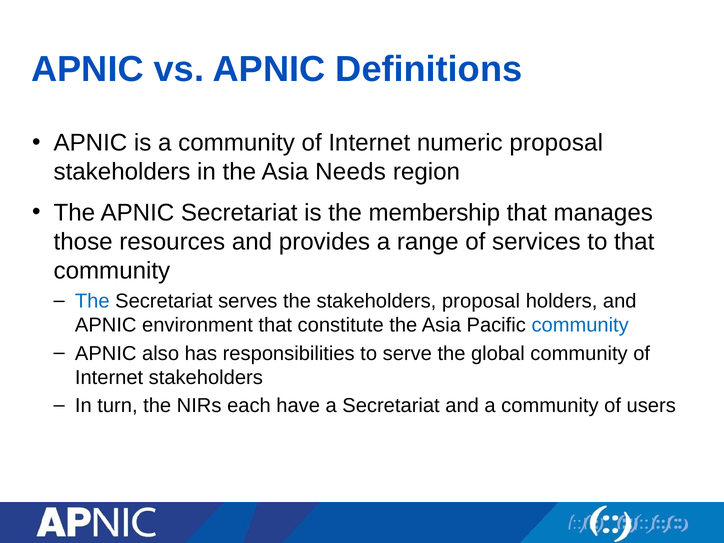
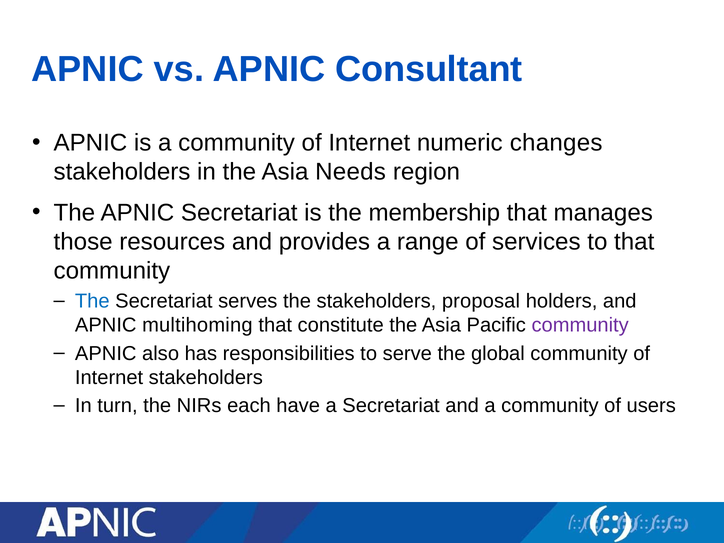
Definitions: Definitions -> Consultant (429, 70)
numeric proposal: proposal -> changes (556, 143)
environment: environment -> multihoming (197, 325)
community colour: blue -> purple (580, 325)
